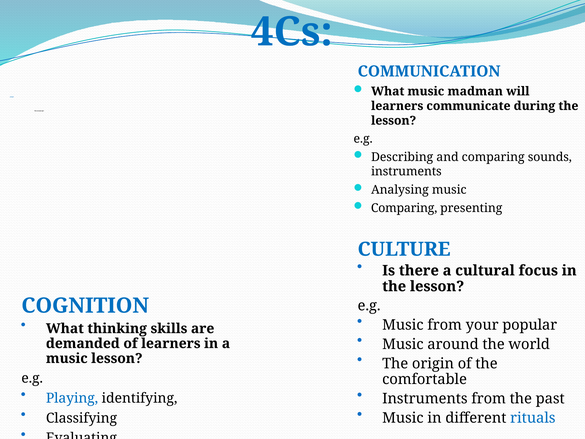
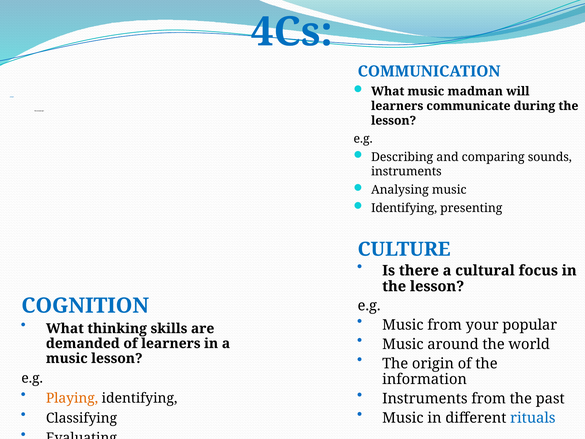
Comparing: Comparing -> Identifying (404, 208)
comfortable: comfortable -> information (425, 379)
Playing colour: blue -> orange (72, 398)
